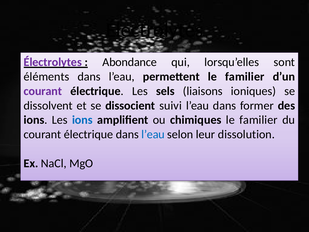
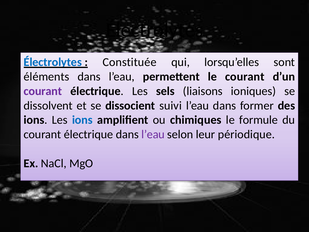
Électrolytes colour: purple -> blue (53, 62)
Abondance: Abondance -> Constituée (130, 62)
permettent le familier: familier -> courant (245, 77)
familier: familier -> formule (259, 120)
l’eau colour: blue -> purple (153, 134)
dissolution: dissolution -> périodique (246, 134)
